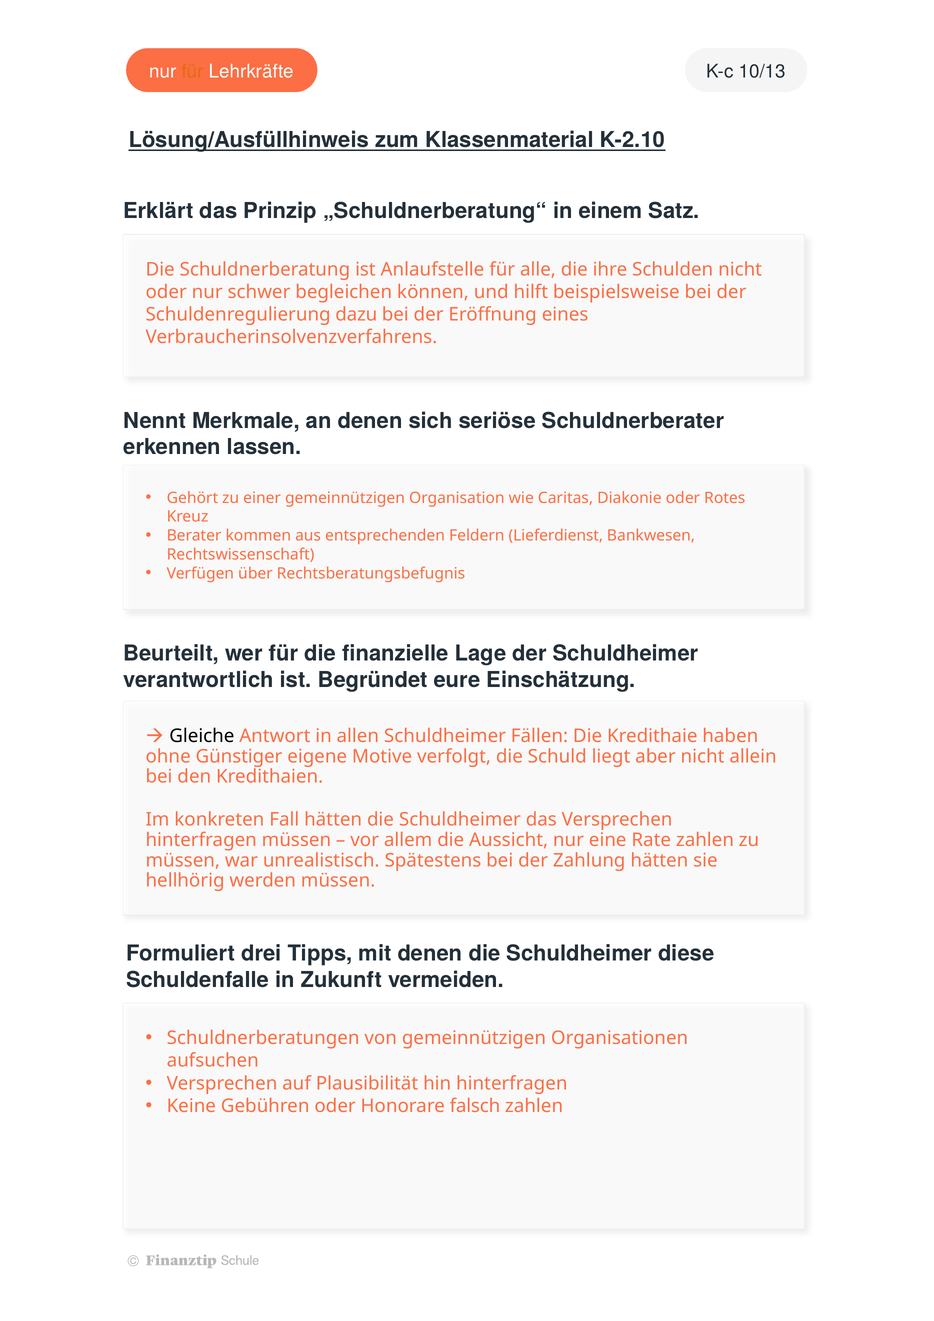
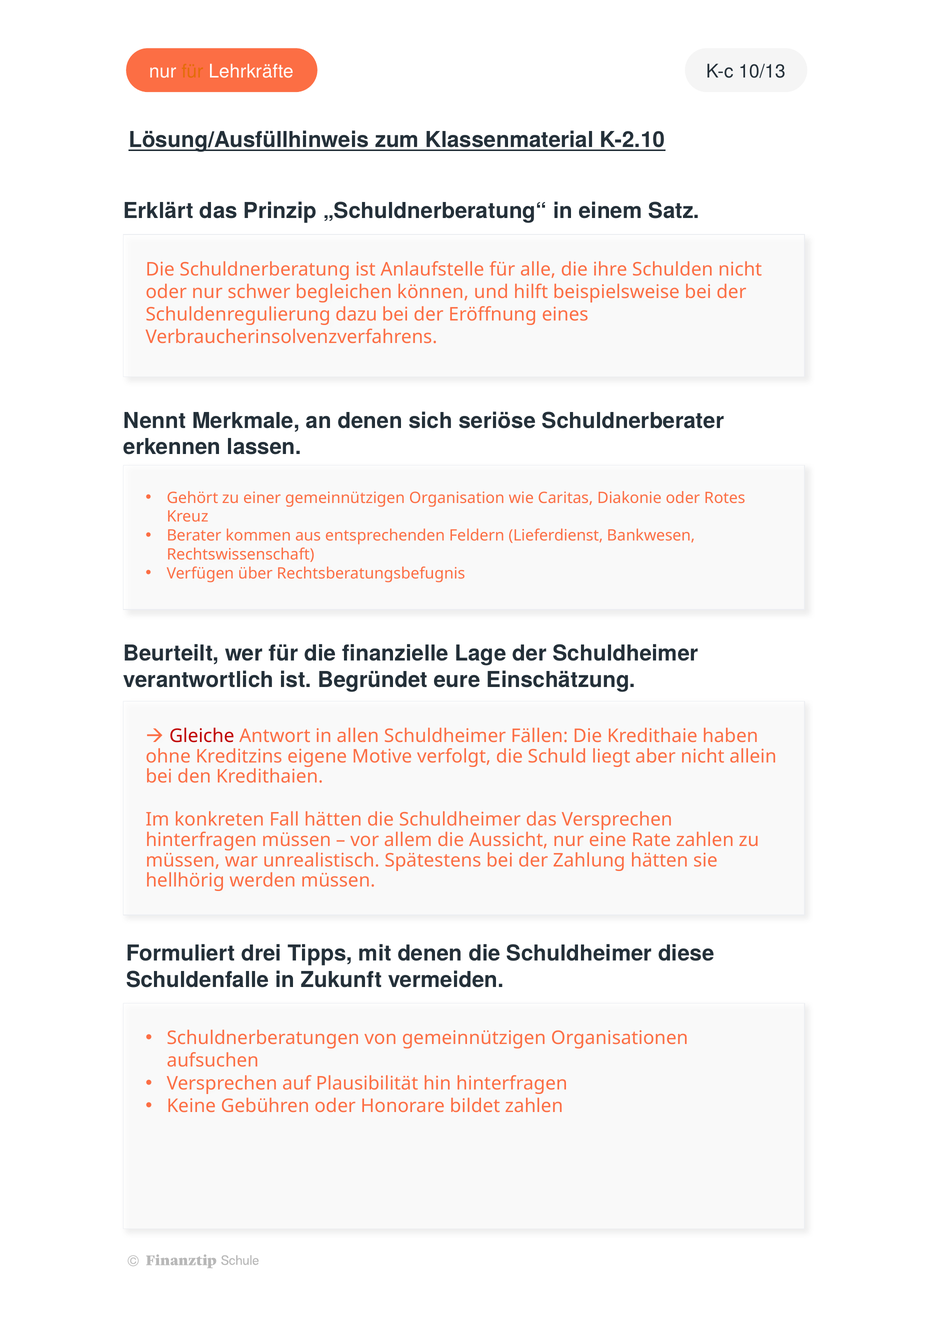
Gleiche colour: black -> red (202, 736)
Günstiger: Günstiger -> Kreditzins (239, 756)
falsch: falsch -> bildet (475, 1106)
